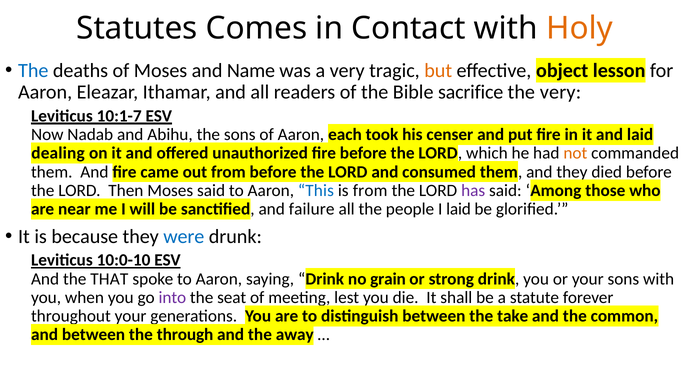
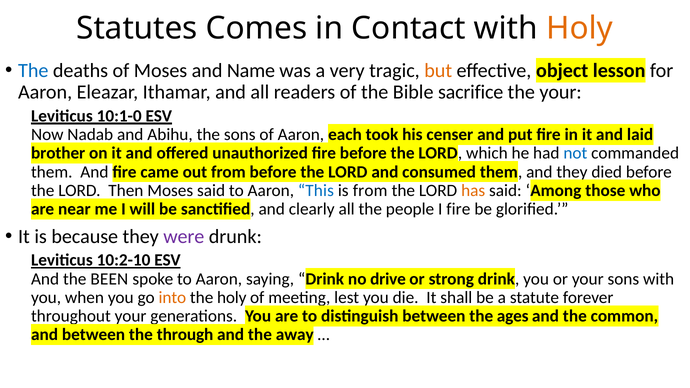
the very: very -> your (561, 92)
10:1-7: 10:1-7 -> 10:1-0 (119, 116)
dealing: dealing -> brother (58, 153)
not colour: orange -> blue (575, 153)
has colour: purple -> orange (473, 191)
failure: failure -> clearly (312, 209)
I laid: laid -> fire (458, 209)
were colour: blue -> purple (184, 236)
10:0-10: 10:0-10 -> 10:2-10 (124, 260)
THAT: THAT -> BEEN (109, 279)
grain: grain -> drive (388, 279)
into colour: purple -> orange (172, 298)
the seat: seat -> holy (232, 298)
take: take -> ages (513, 316)
